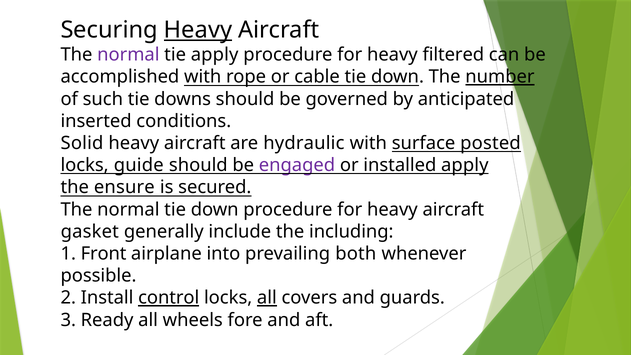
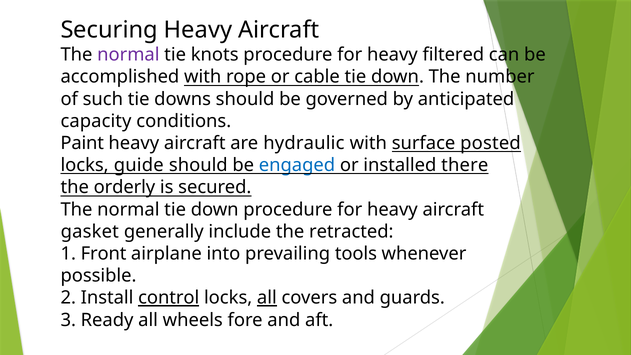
Heavy underline: present -> none (198, 30)
tie apply: apply -> knots (215, 55)
number underline: present -> none (500, 77)
inserted: inserted -> capacity (96, 121)
Solid: Solid -> Paint (82, 143)
engaged colour: purple -> blue (297, 165)
installed apply: apply -> there (465, 165)
ensure: ensure -> orderly (124, 187)
including: including -> retracted (351, 232)
both: both -> tools (356, 254)
